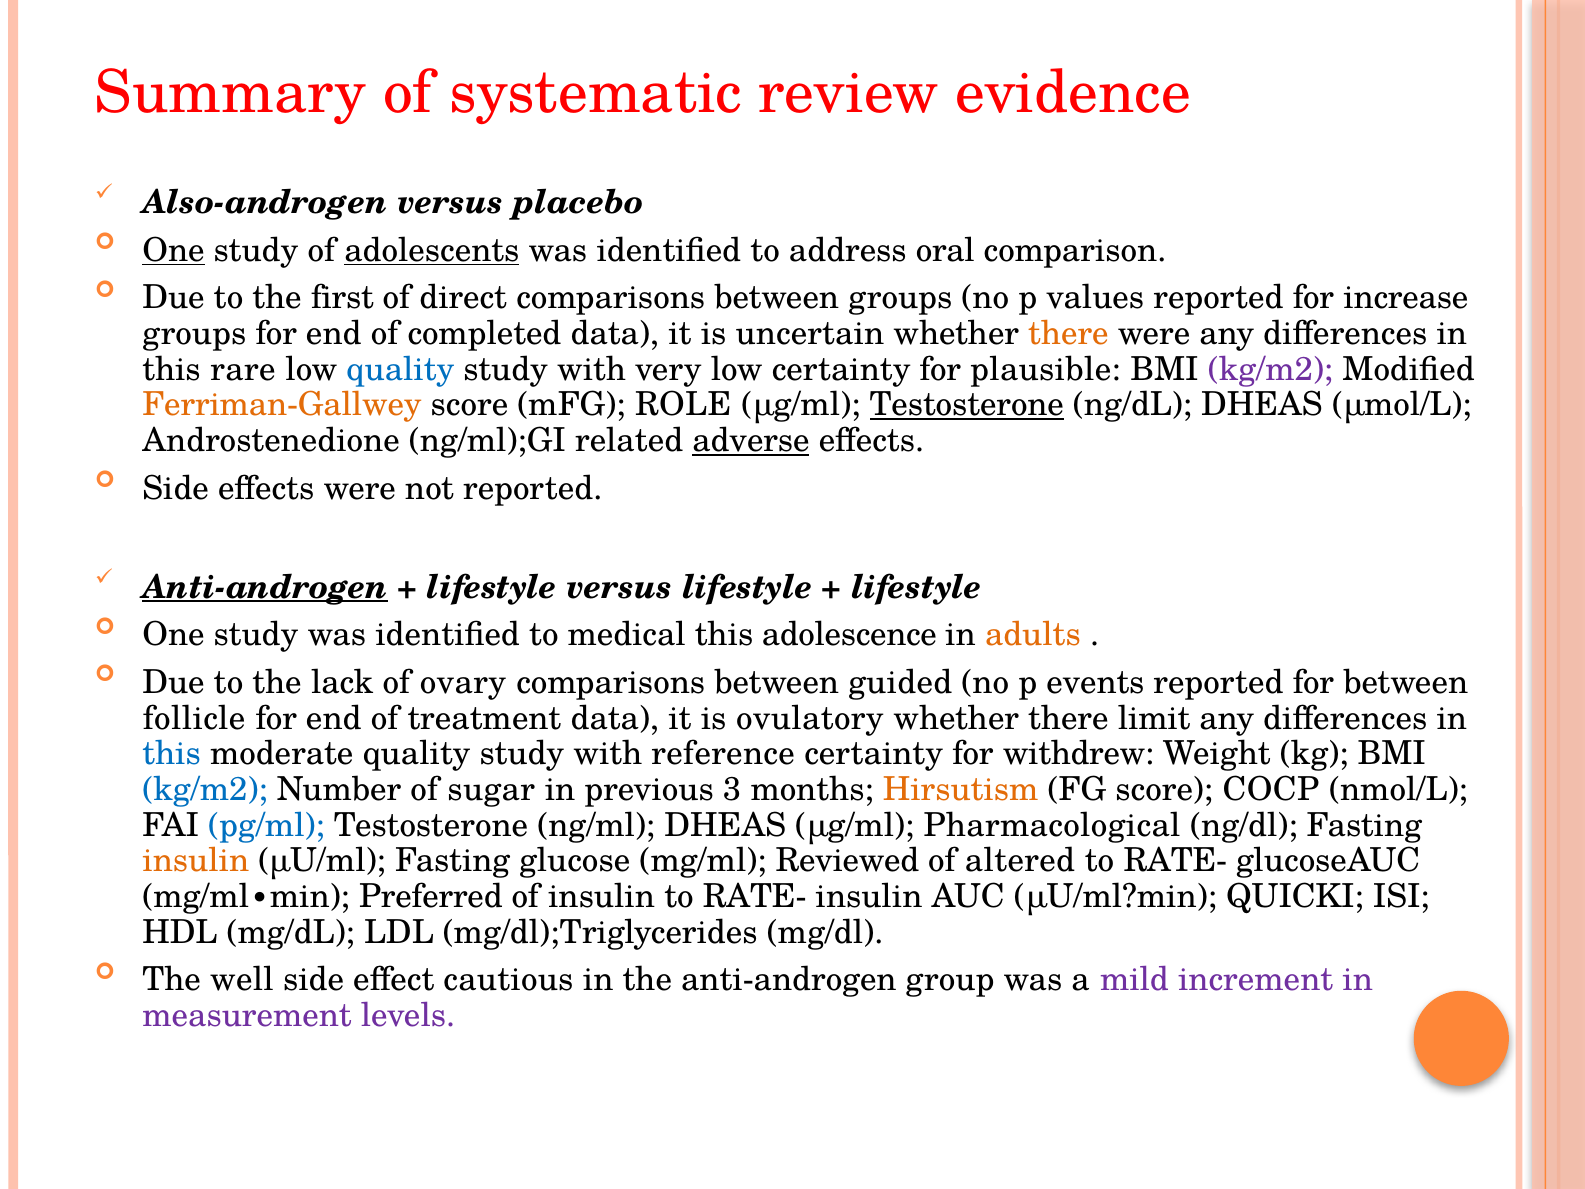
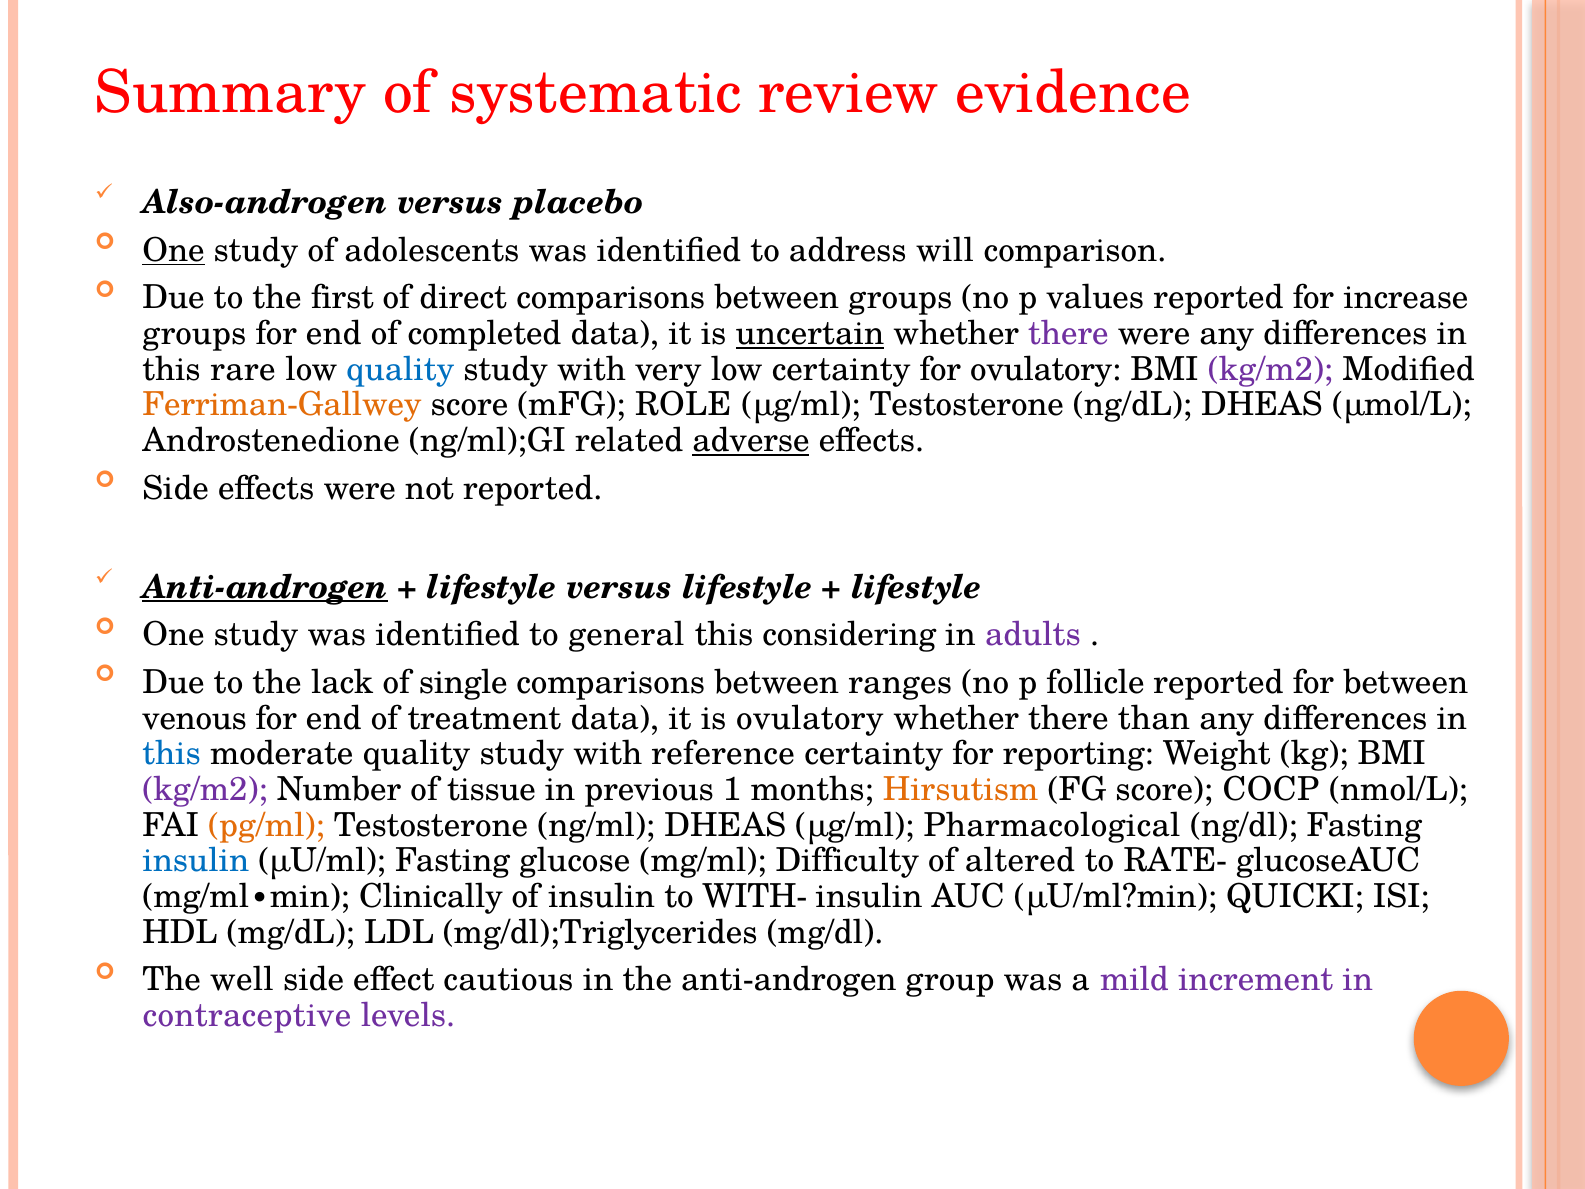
adolescents underline: present -> none (432, 250)
oral: oral -> will (945, 250)
uncertain underline: none -> present (810, 334)
there colour: orange -> purple (1068, 334)
for plausible: plausible -> ovulatory (1046, 369)
Testosterone underline: present -> none (967, 405)
medical: medical -> general (626, 635)
adolescence: adolescence -> considering (849, 635)
adults colour: orange -> purple (1033, 635)
ovary: ovary -> single (463, 682)
guided: guided -> ranges (900, 682)
events: events -> follicle (1095, 682)
follicle: follicle -> venous (195, 718)
limit: limit -> than (1154, 718)
withdrew: withdrew -> reporting (1078, 754)
kg/m2 colour: blue -> purple (205, 789)
sugar: sugar -> tissue (492, 789)
3: 3 -> 1 (732, 789)
pg/ml colour: blue -> orange (266, 825)
insulin colour: orange -> blue (196, 861)
Reviewed: Reviewed -> Difficulty (847, 861)
Preferred: Preferred -> Clinically (431, 896)
insulin to RATE-: RATE- -> WITH- (755, 896)
measurement: measurement -> contraceptive (247, 1015)
